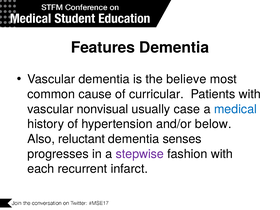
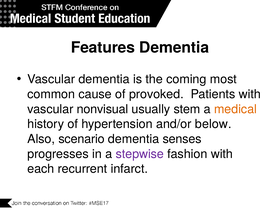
believe: believe -> coming (186, 79)
curricular: curricular -> provoked (156, 94)
case: case -> stem (187, 109)
medical colour: blue -> orange (235, 109)
reluctant: reluctant -> scenario (82, 139)
